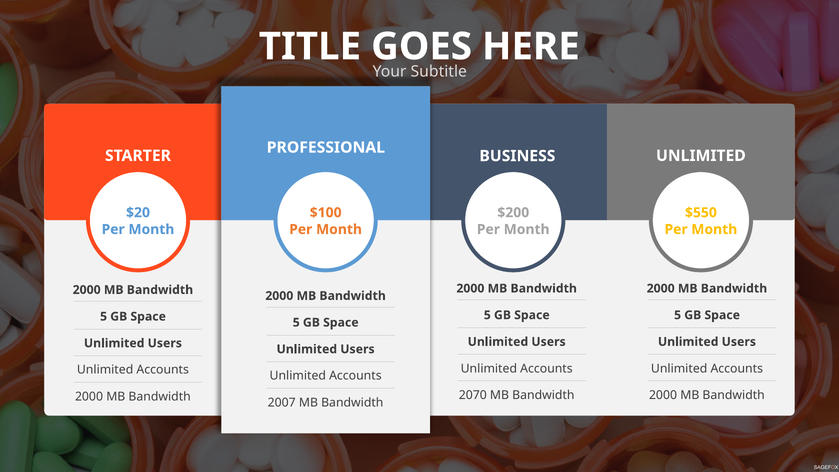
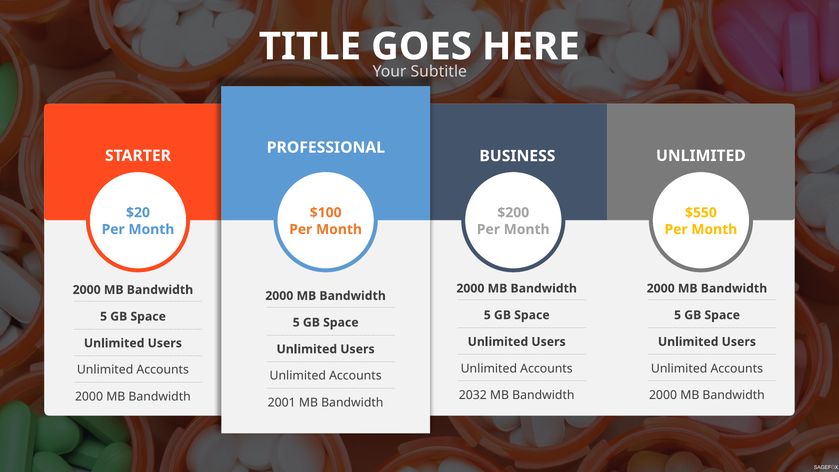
2070: 2070 -> 2032 (473, 395)
2007: 2007 -> 2001 (282, 403)
